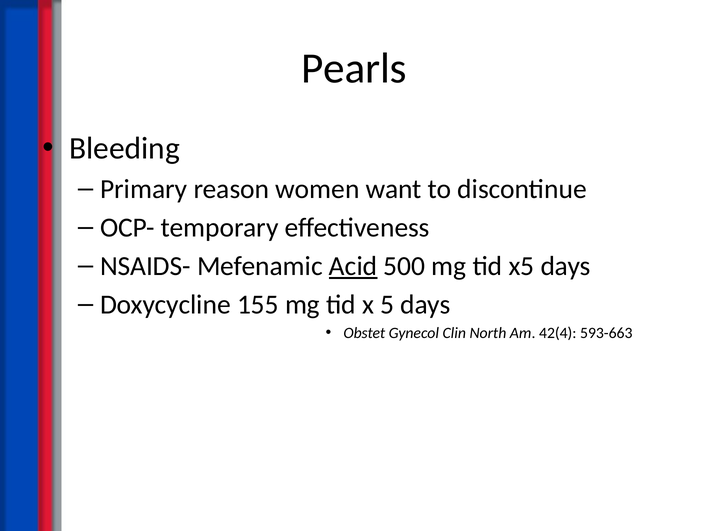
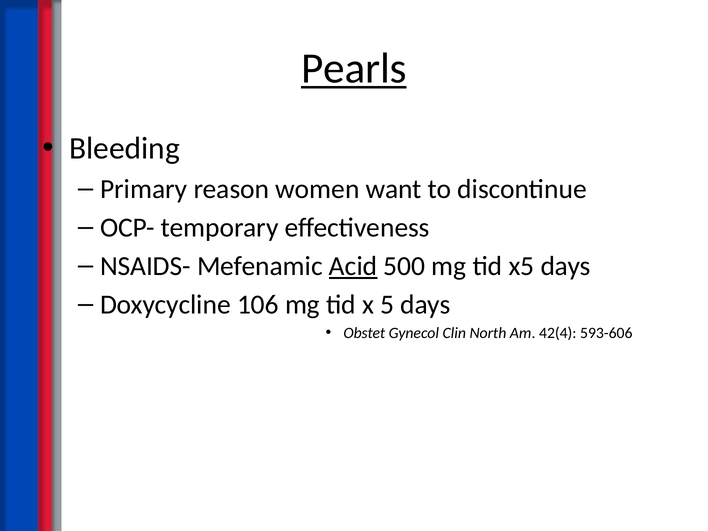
Pearls underline: none -> present (354, 69)
155: 155 -> 106 (258, 305)
593-663: 593-663 -> 593-606 (606, 333)
